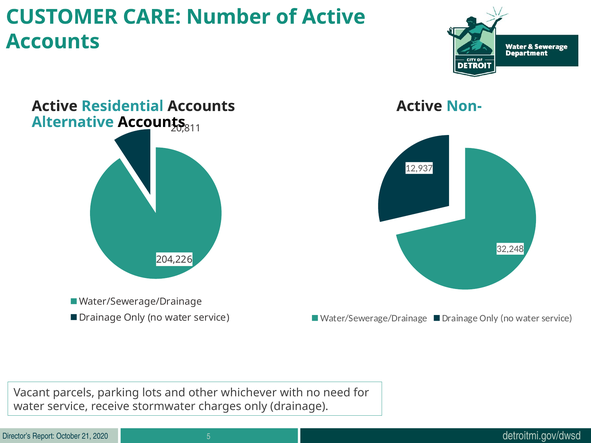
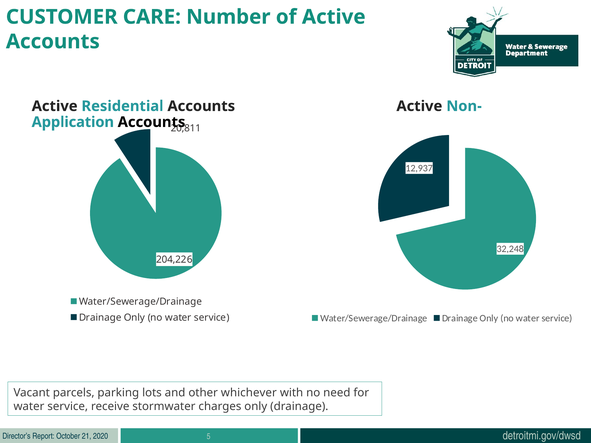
Alternative: Alternative -> Application (73, 122)
